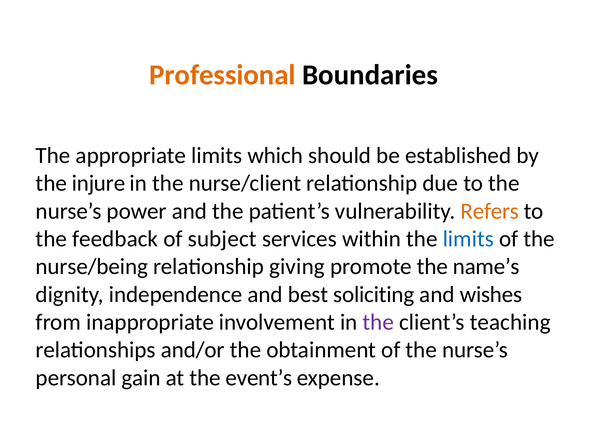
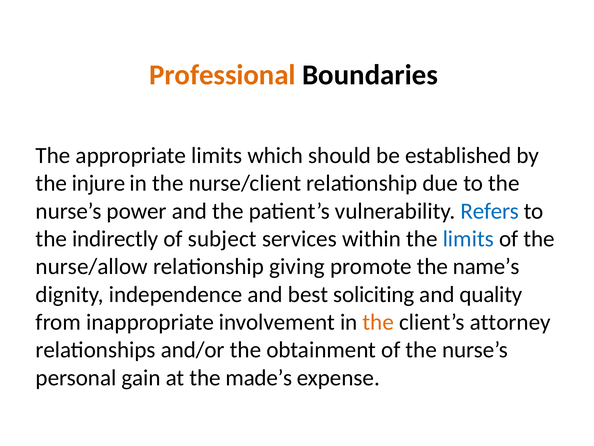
Refers colour: orange -> blue (490, 211)
feedback: feedback -> indirectly (115, 239)
nurse/being: nurse/being -> nurse/allow (92, 266)
wishes: wishes -> quality (491, 294)
the colour: purple -> orange (378, 322)
teaching: teaching -> attorney (510, 322)
event’s: event’s -> made’s (259, 377)
